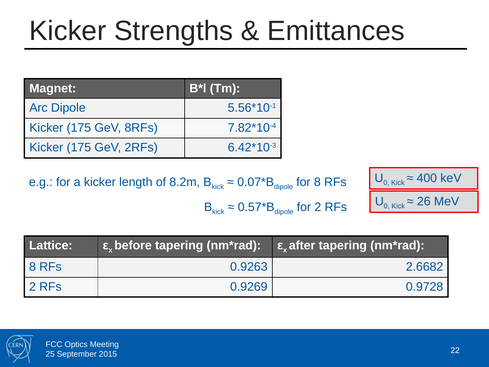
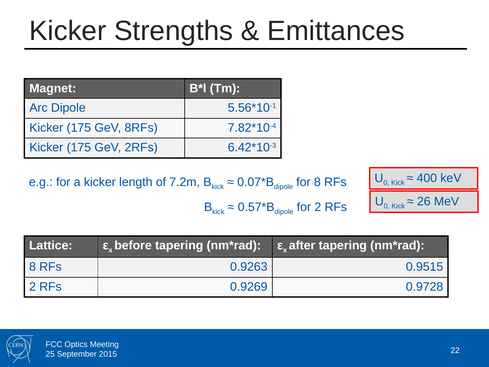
8.2m: 8.2m -> 7.2m (185, 182)
2.6682: 2.6682 -> 0.9515 (425, 267)
